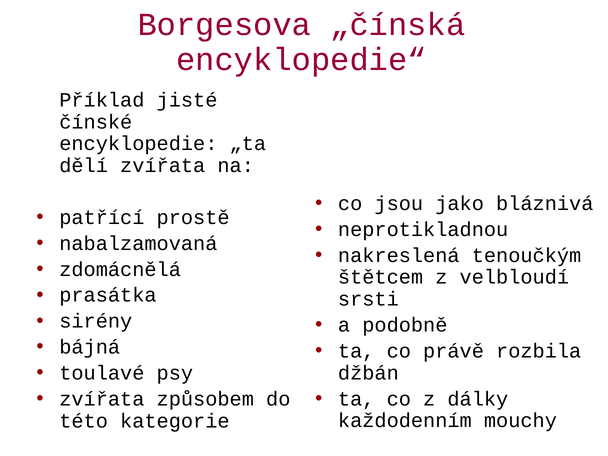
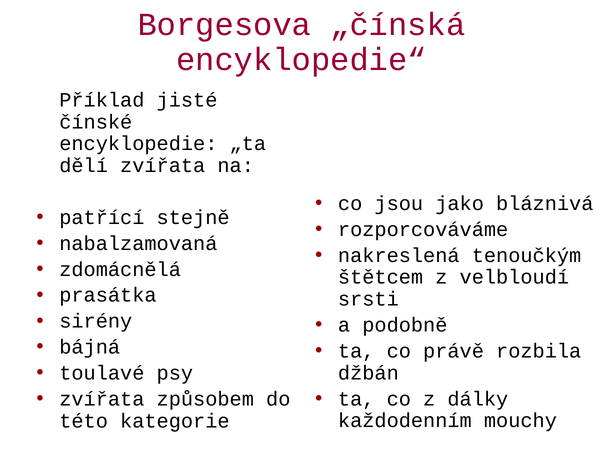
prostě: prostě -> stejně (193, 217)
neprotikladnou: neprotikladnou -> rozporcováváme (423, 229)
